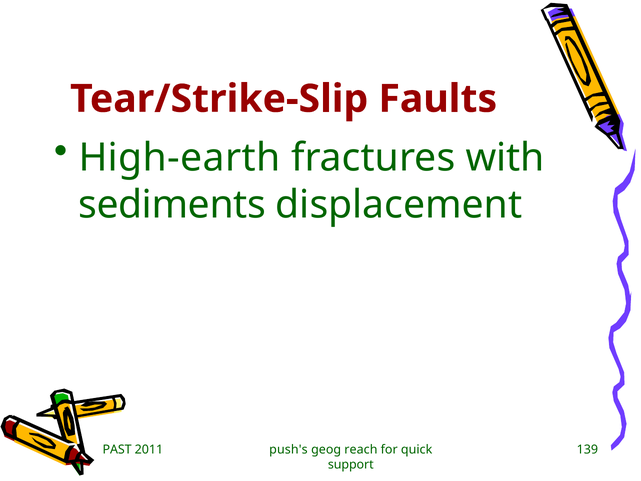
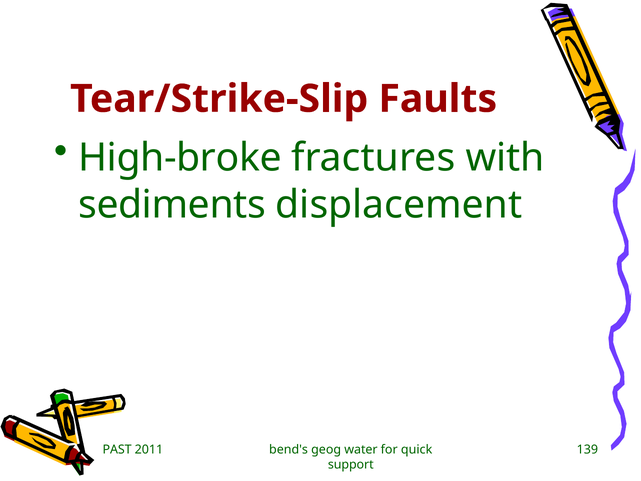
High-earth: High-earth -> High-broke (180, 158)
push's: push's -> bend's (289, 450)
reach: reach -> water (361, 450)
